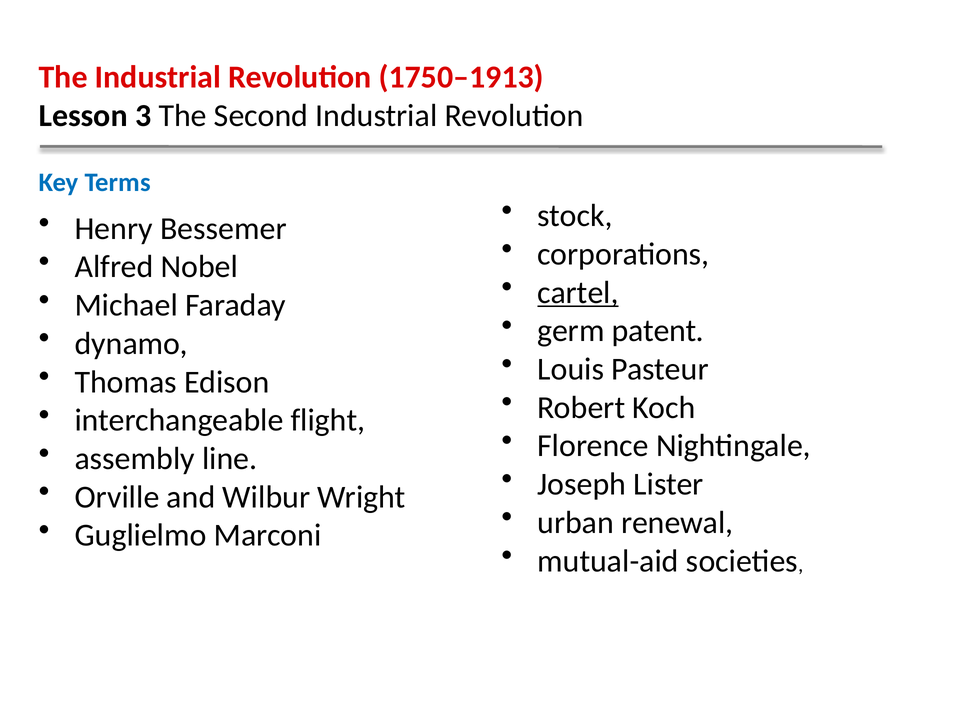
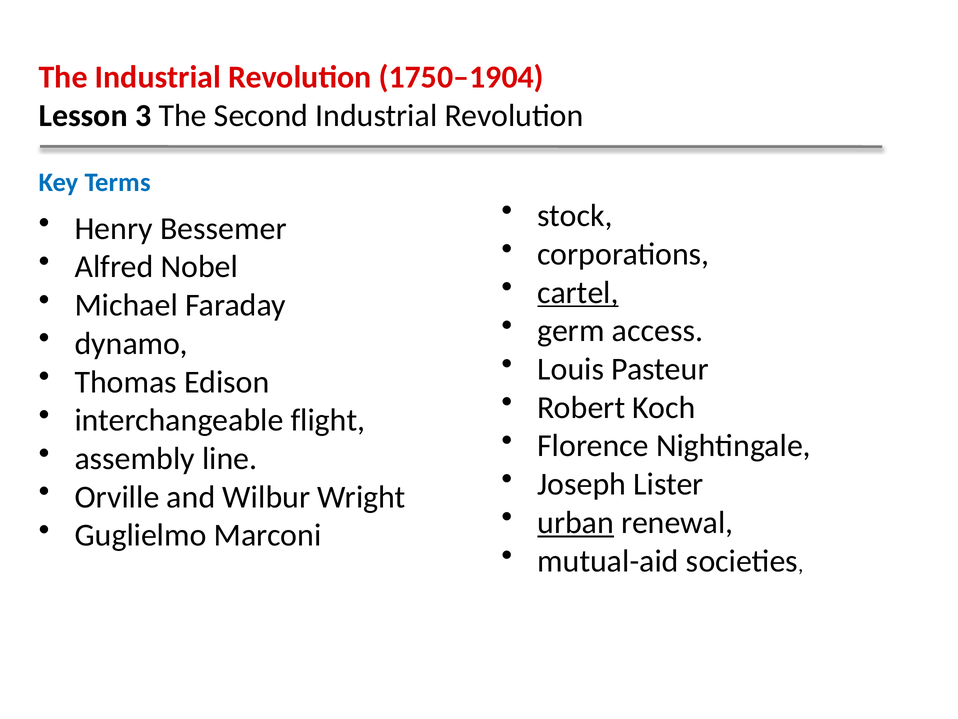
1750–1913: 1750–1913 -> 1750–1904 (461, 77)
patent: patent -> access (658, 331)
urban underline: none -> present (576, 522)
